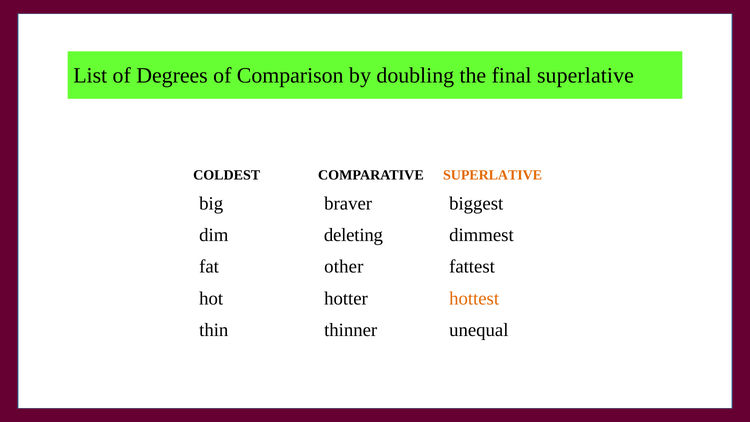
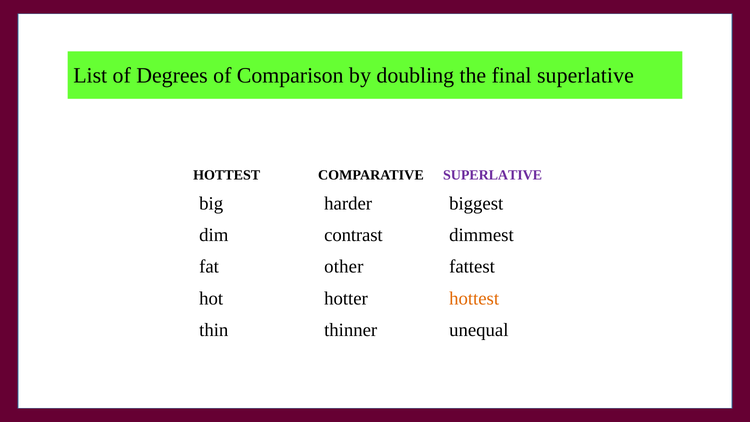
COLDEST: COLDEST -> HOTTEST (227, 175)
SUPERLATIVE colour: orange -> purple (493, 175)
braver: braver -> harder (348, 203)
deleting: deleting -> contrast (353, 235)
